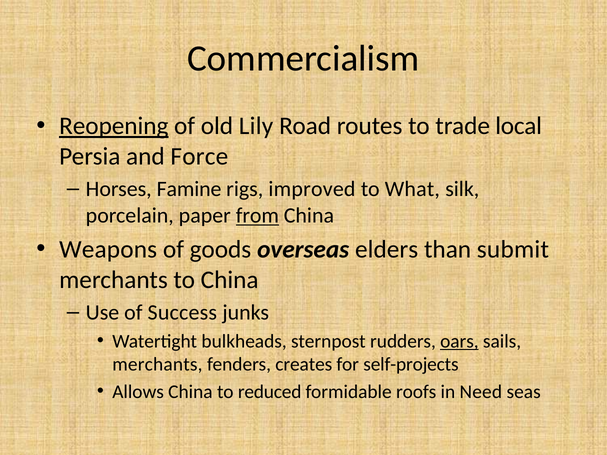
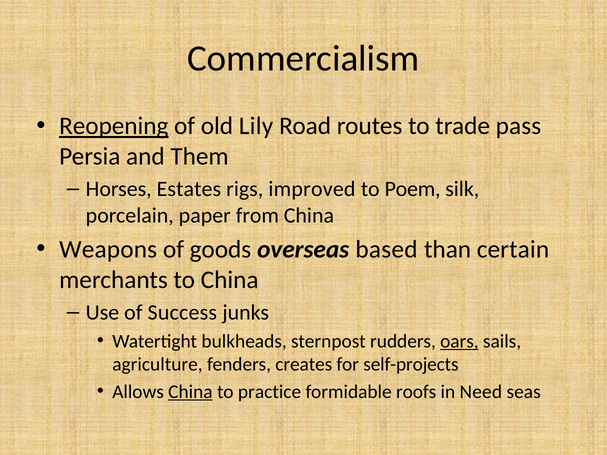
local: local -> pass (518, 126)
Force: Force -> Them (200, 157)
Famine: Famine -> Estates (189, 189)
What: What -> Poem (413, 189)
from underline: present -> none (257, 216)
elders: elders -> based (387, 250)
submit: submit -> certain (513, 250)
merchants: merchants -> agriculture (157, 365)
China underline: none -> present (190, 392)
reduced: reduced -> practice (270, 392)
